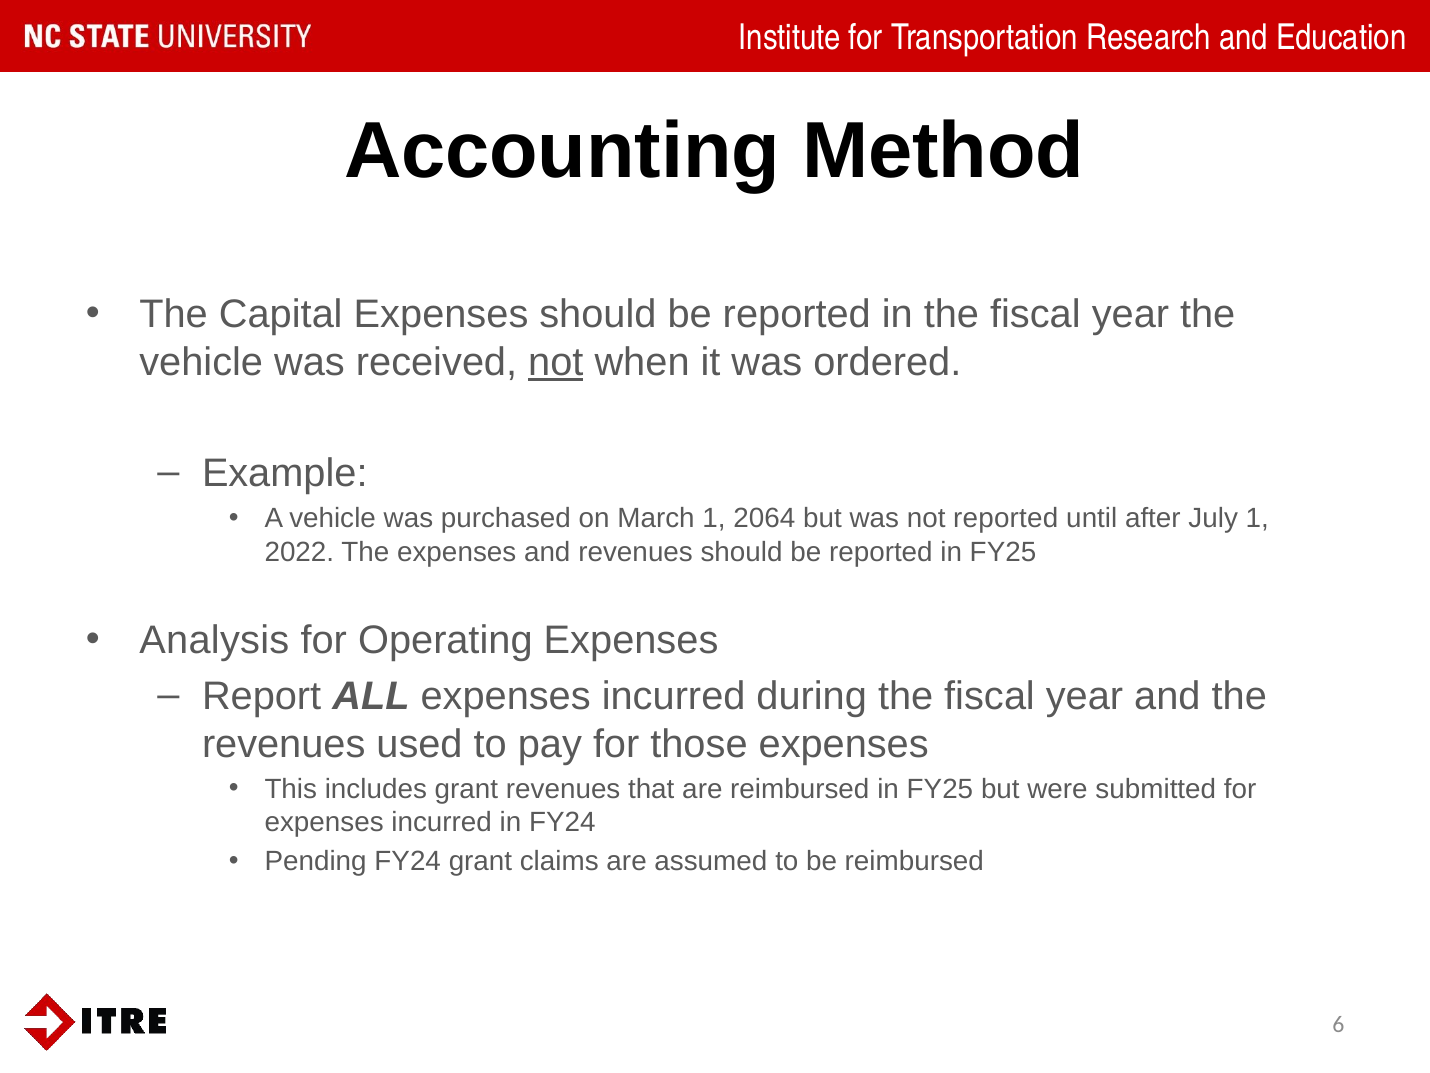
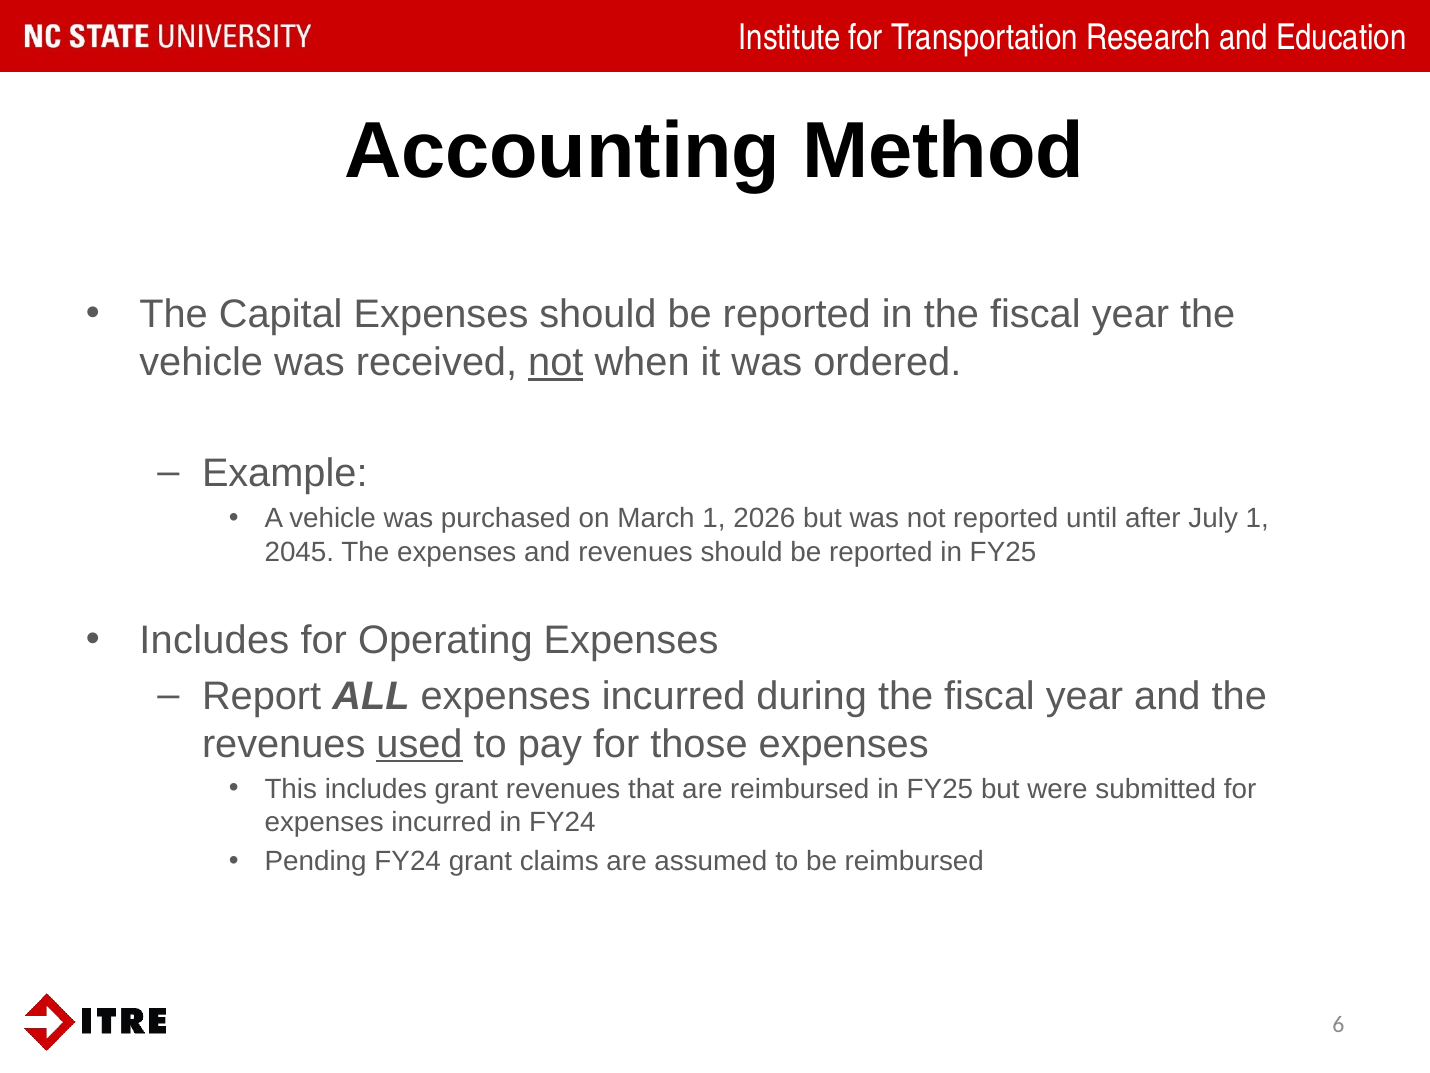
2064: 2064 -> 2026 (764, 519)
2022: 2022 -> 2045 (299, 552)
Analysis: Analysis -> Includes (214, 640)
used underline: none -> present (420, 744)
